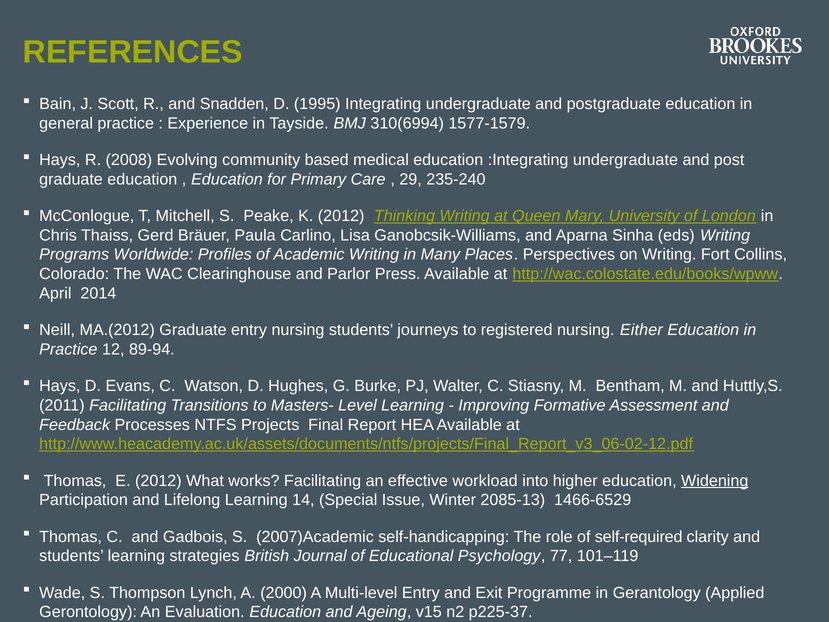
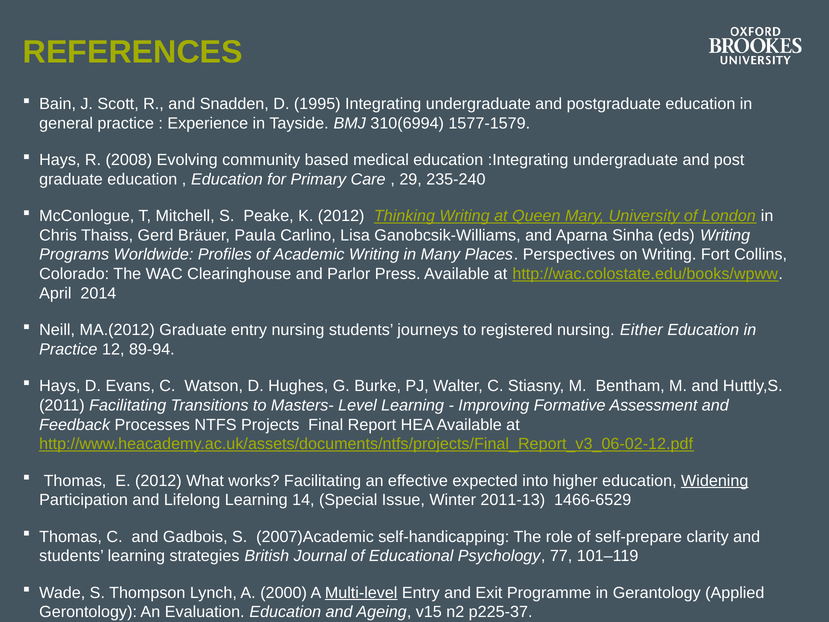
workload: workload -> expected (485, 480)
2085-13: 2085-13 -> 2011-13 (513, 500)
self-required: self-required -> self-prepare (639, 536)
Multi-level underline: none -> present (361, 592)
